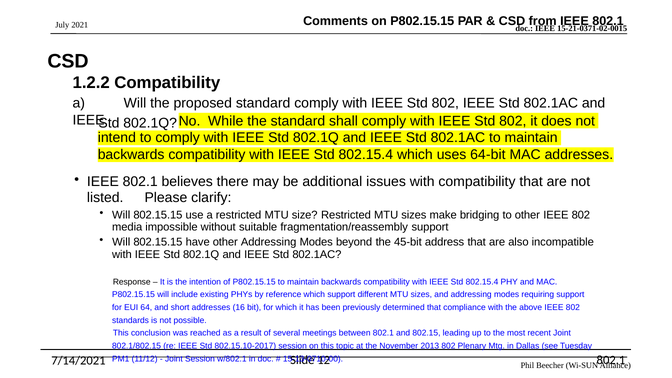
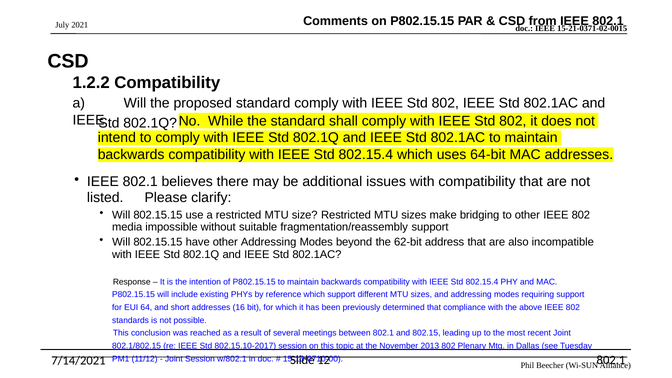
45-bit: 45-bit -> 62-bit (408, 242)
